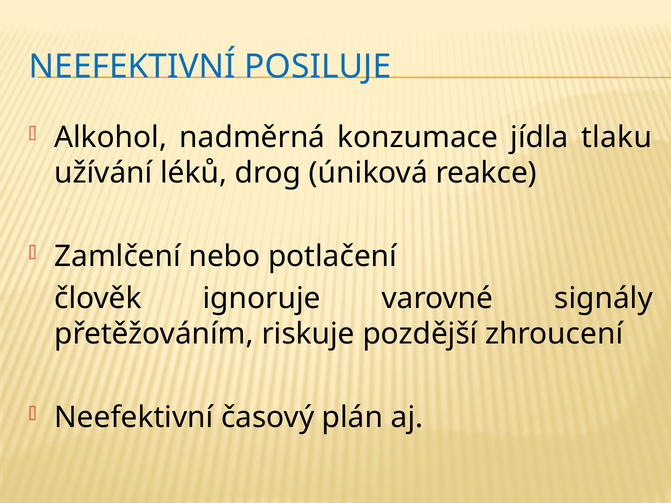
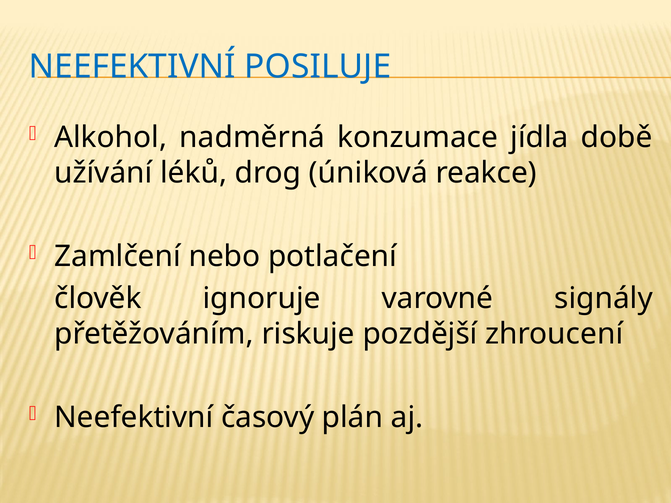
tlaku: tlaku -> době (617, 137)
